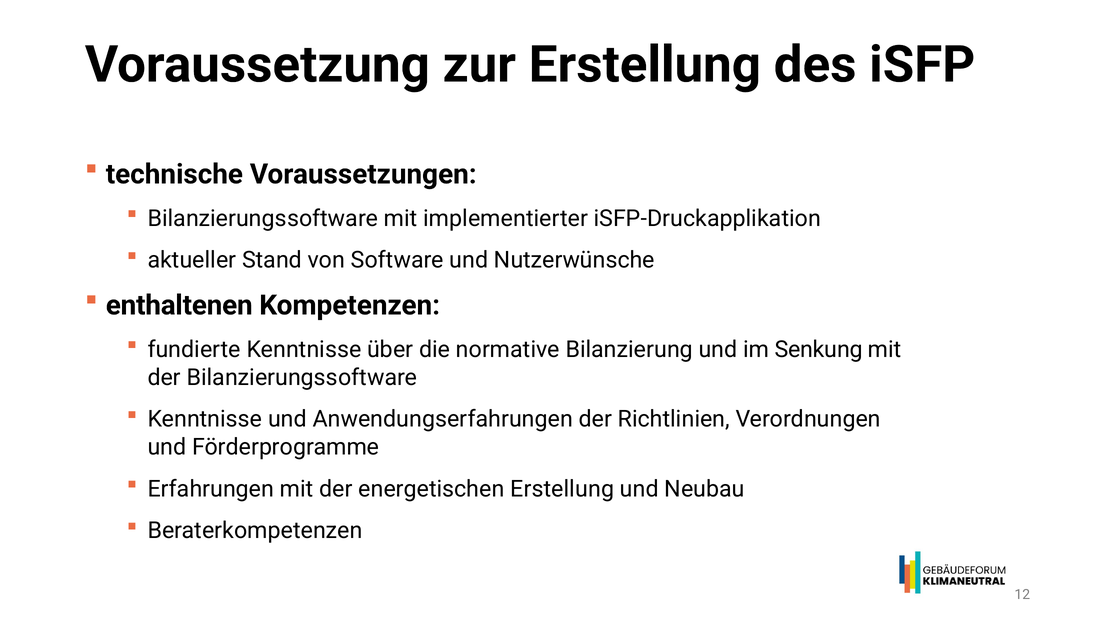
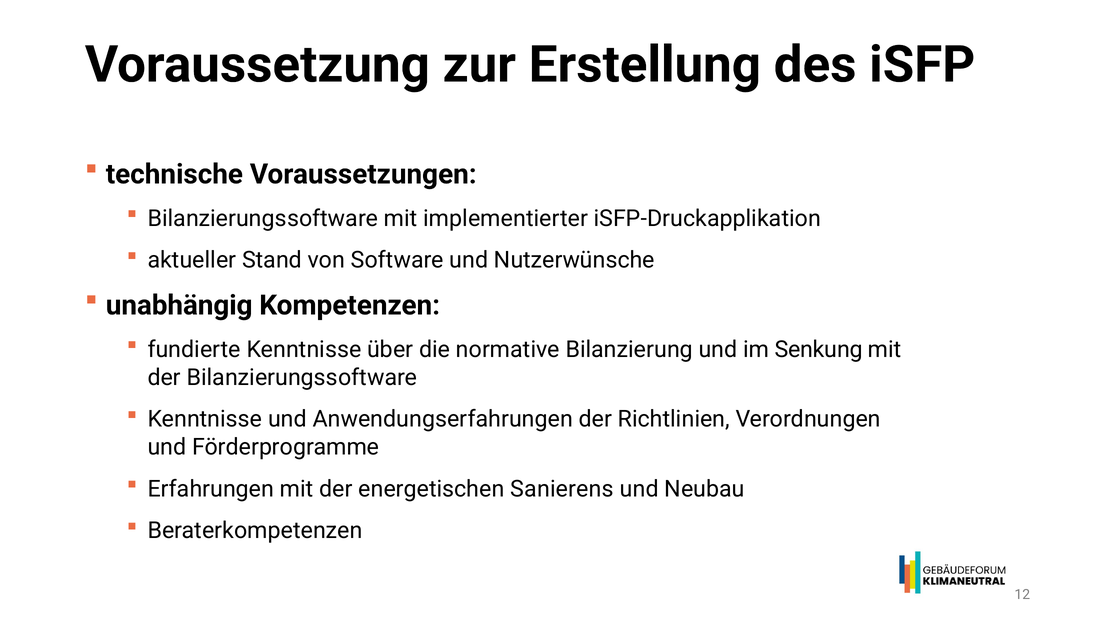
enthaltenen: enthaltenen -> unabhängig (179, 305)
energetischen Erstellung: Erstellung -> Sanierens (562, 489)
